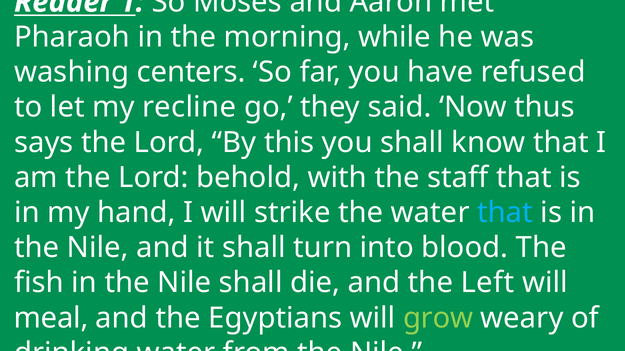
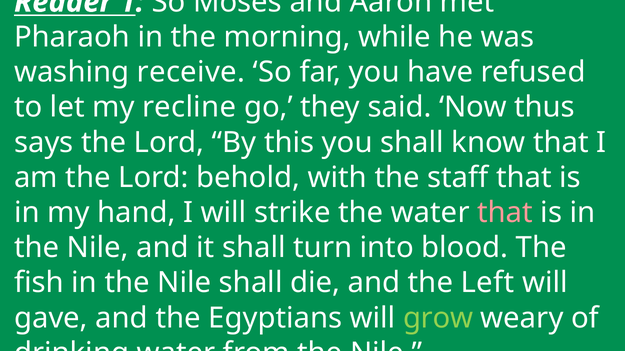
centers: centers -> receive (191, 72)
that colour: light blue -> pink (505, 213)
meal: meal -> gave (51, 318)
